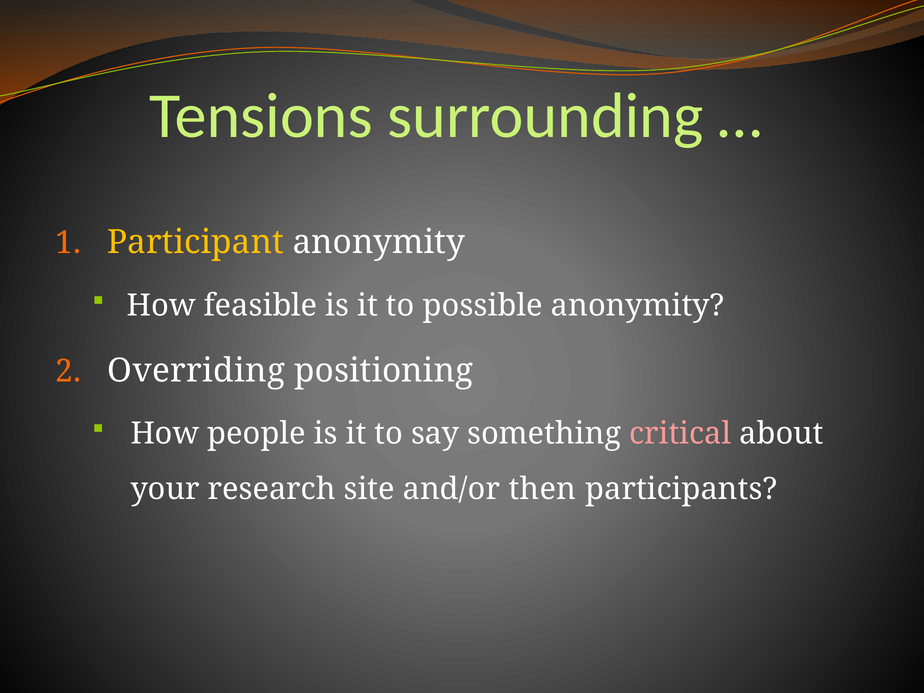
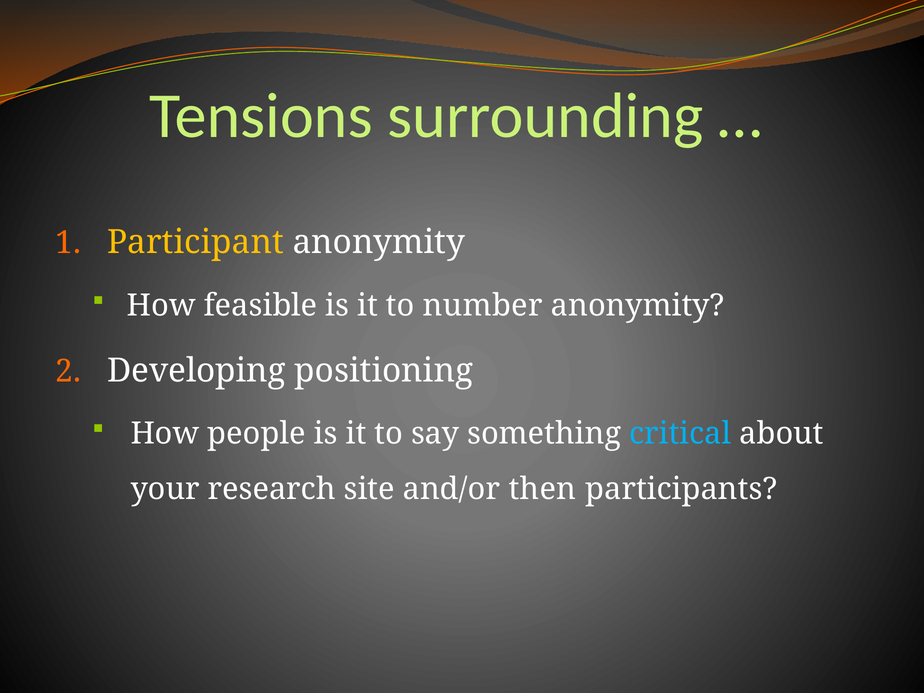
possible: possible -> number (483, 305)
Overriding: Overriding -> Developing (196, 371)
critical colour: pink -> light blue (680, 434)
